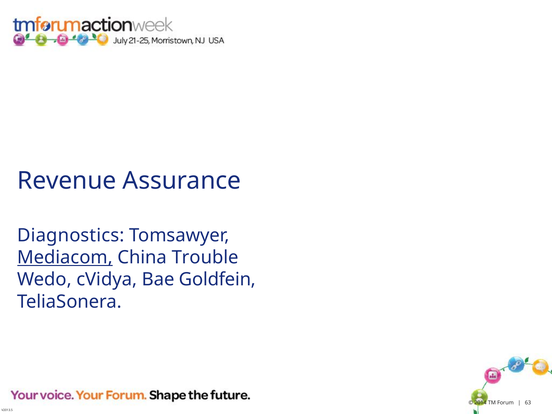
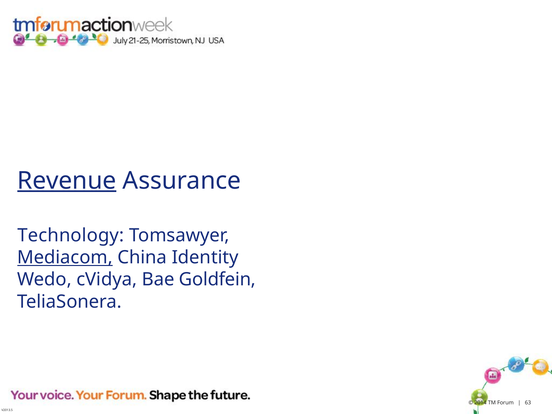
Revenue underline: none -> present (67, 181)
Diagnostics: Diagnostics -> Technology (71, 235)
Trouble: Trouble -> Identity (205, 257)
